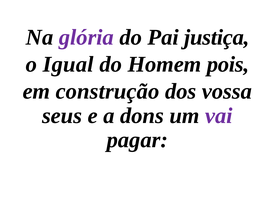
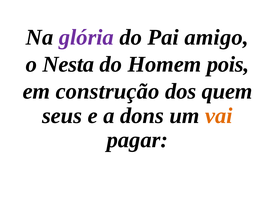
justiça: justiça -> amigo (216, 37)
Igual: Igual -> Nesta (68, 64)
vossa: vossa -> quem (227, 92)
vai colour: purple -> orange (219, 116)
